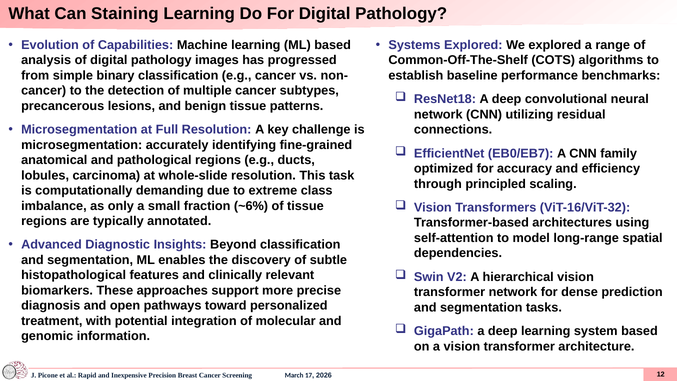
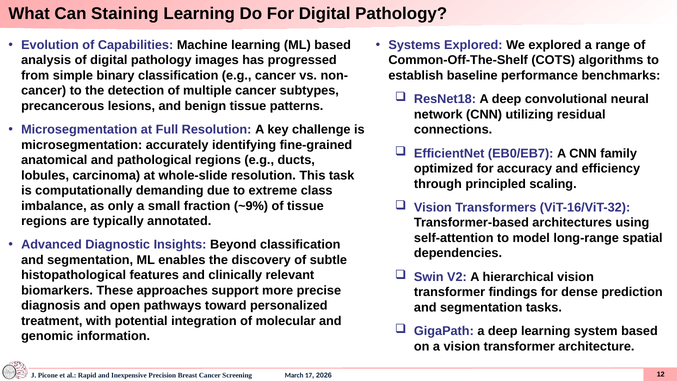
~6%: ~6% -> ~9% (251, 206)
transformer network: network -> findings (513, 292)
